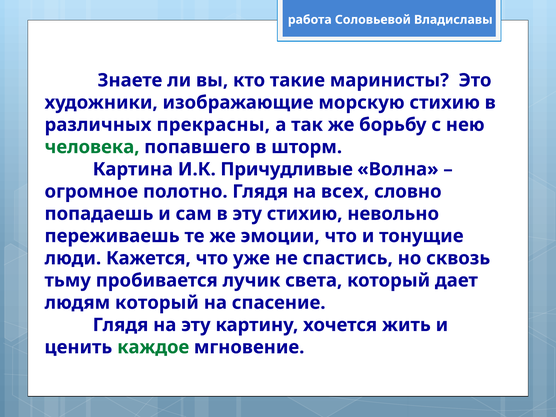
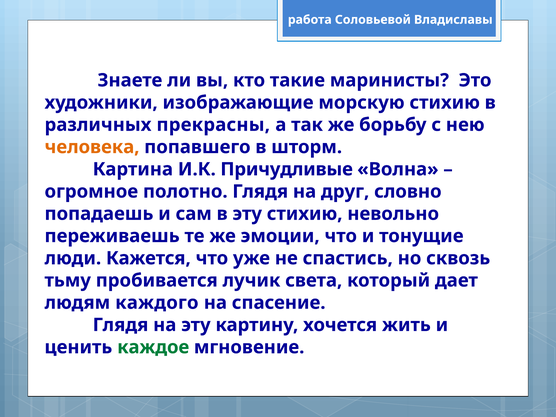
человека colour: green -> orange (92, 147)
всех: всех -> друг (345, 192)
людям который: который -> каждого (157, 303)
